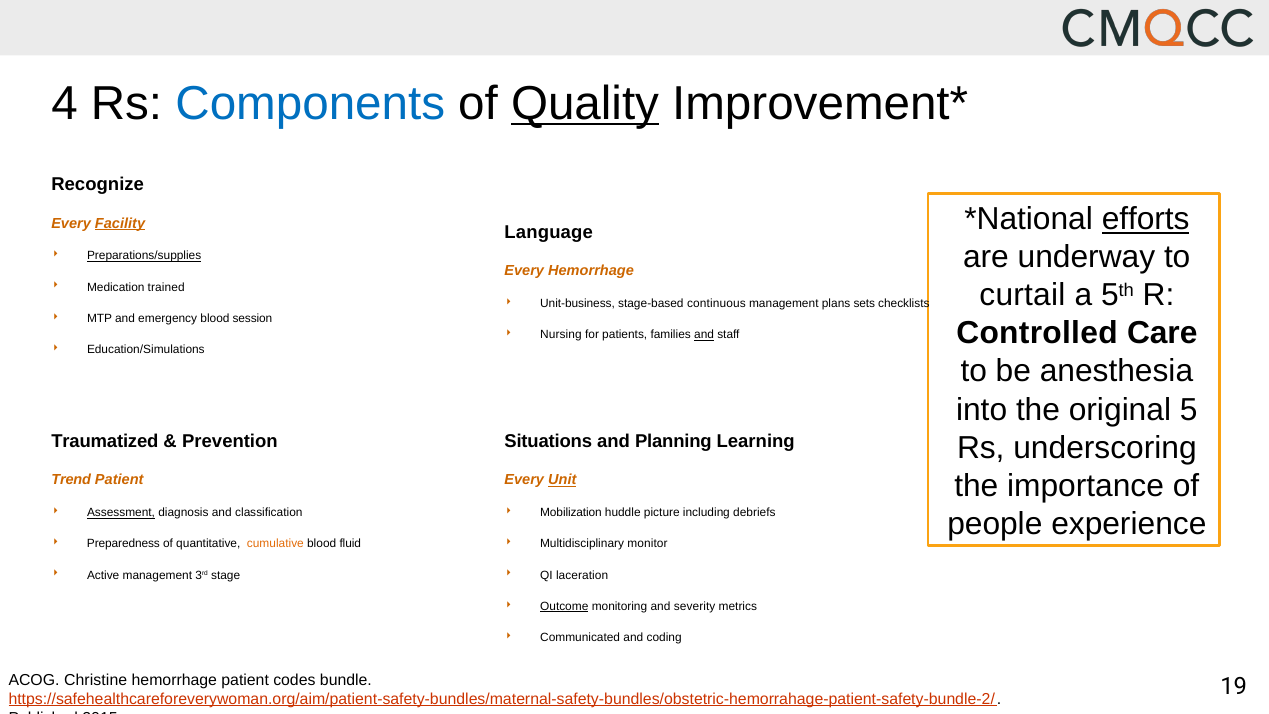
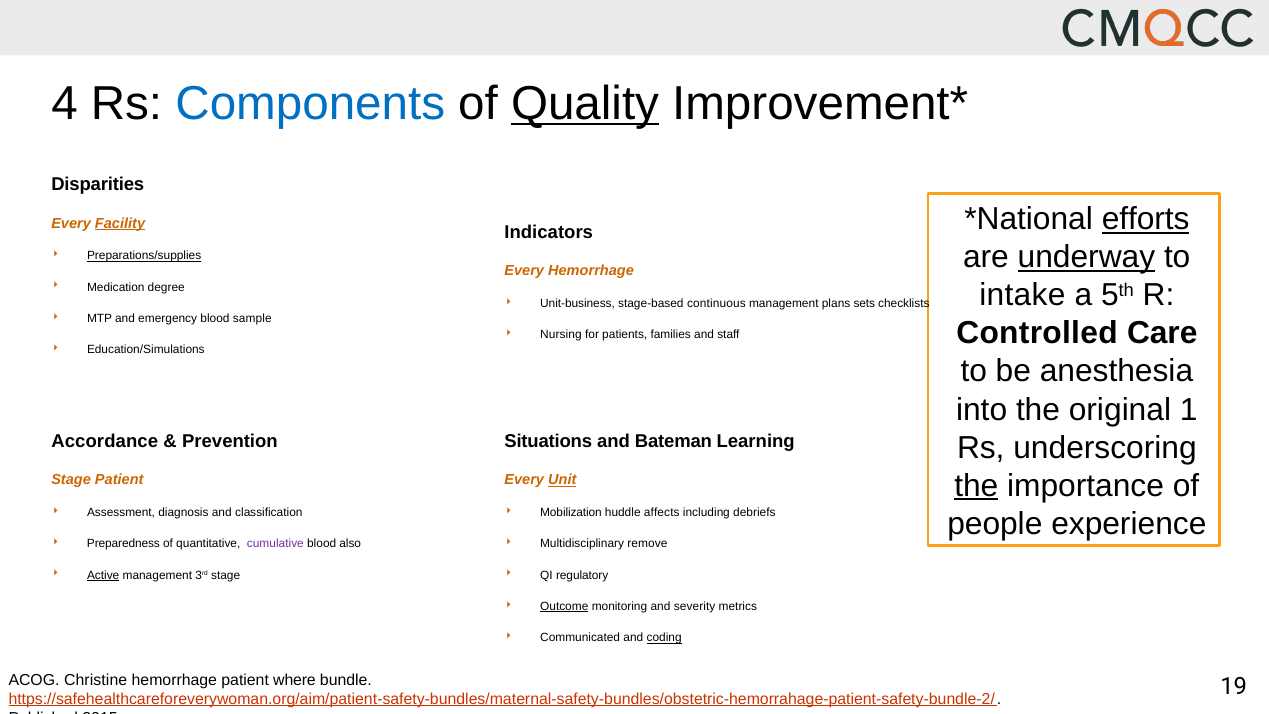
Recognize: Recognize -> Disparities (98, 185)
Language: Language -> Indicators (549, 232)
underway underline: none -> present (1086, 257)
curtail: curtail -> intake (1022, 295)
trained: trained -> degree (166, 287)
session: session -> sample (252, 318)
and underline: present -> none (704, 335)
5: 5 -> 1 (1189, 409)
Traumatized: Traumatized -> Accordance (105, 441)
Planning: Planning -> Bateman (673, 441)
the underline: none -> present (976, 486)
Trend: Trend -> Stage (71, 480)
Assessment underline: present -> none (121, 513)
picture: picture -> affects (662, 513)
cumulative colour: orange -> purple (275, 544)
fluid: fluid -> also (350, 544)
monitor: monitor -> remove (647, 544)
Active underline: none -> present (103, 575)
laceration: laceration -> regulatory (582, 575)
coding underline: none -> present (664, 638)
codes: codes -> where (294, 680)
